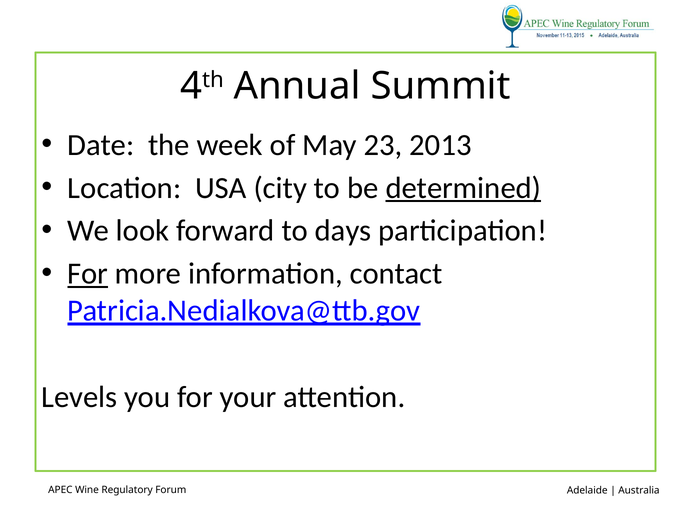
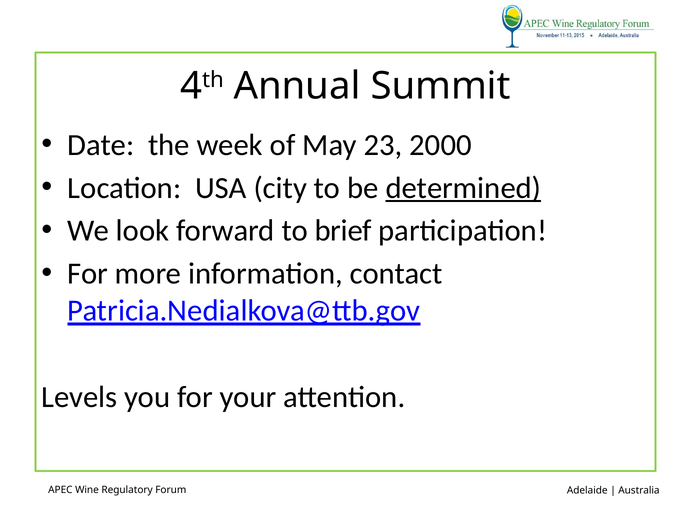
2013: 2013 -> 2000 (441, 145)
days: days -> brief (343, 231)
For underline: present -> none (88, 274)
